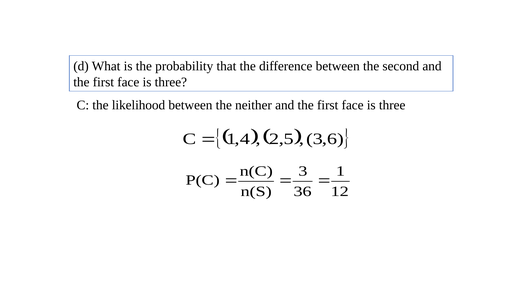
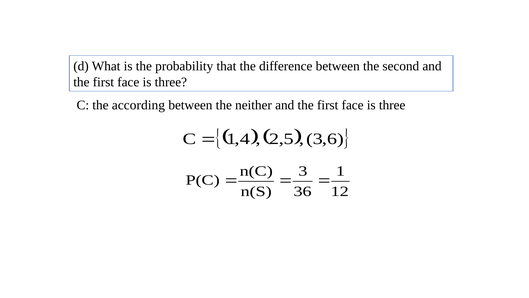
likelihood: likelihood -> according (138, 105)
